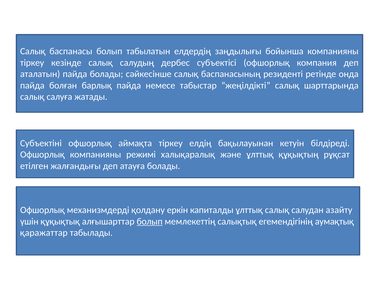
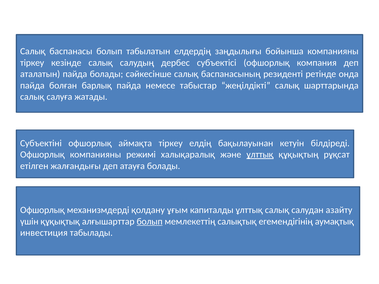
ұлттық underline: none -> present (260, 155)
еркін: еркін -> ұғым (177, 210)
қаражаттар: қаражаттар -> инвестиция (44, 233)
